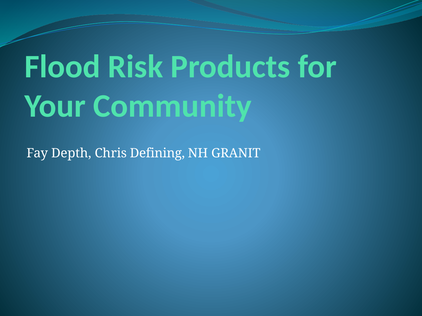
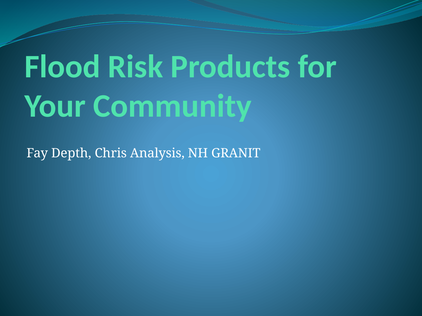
Defining: Defining -> Analysis (157, 154)
